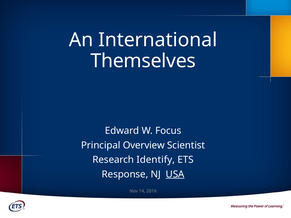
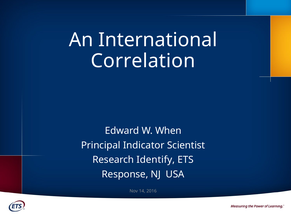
Themselves: Themselves -> Correlation (143, 61)
Focus: Focus -> When (168, 131)
Overview: Overview -> Indicator (144, 145)
USA underline: present -> none (175, 174)
